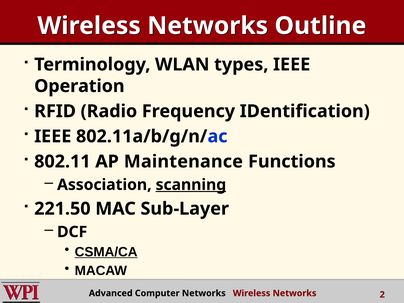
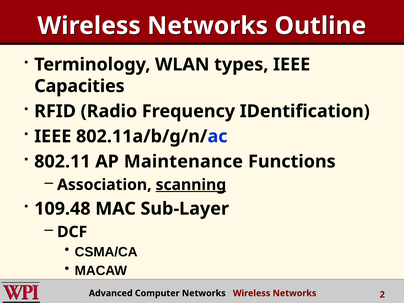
Operation: Operation -> Capacities (79, 86)
221.50: 221.50 -> 109.48 (62, 209)
CSMA/CA underline: present -> none (106, 252)
